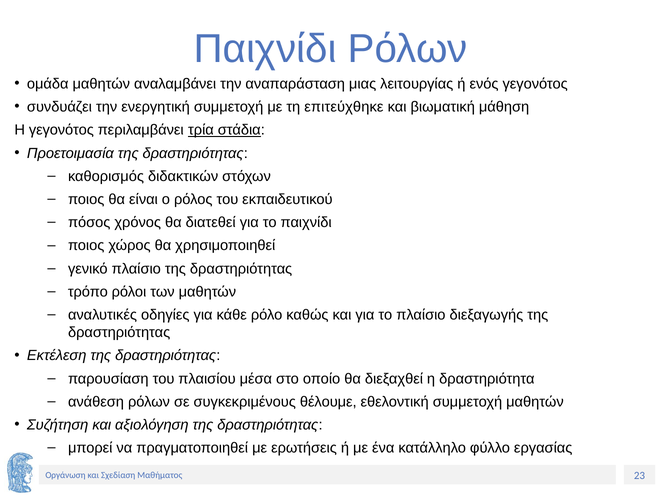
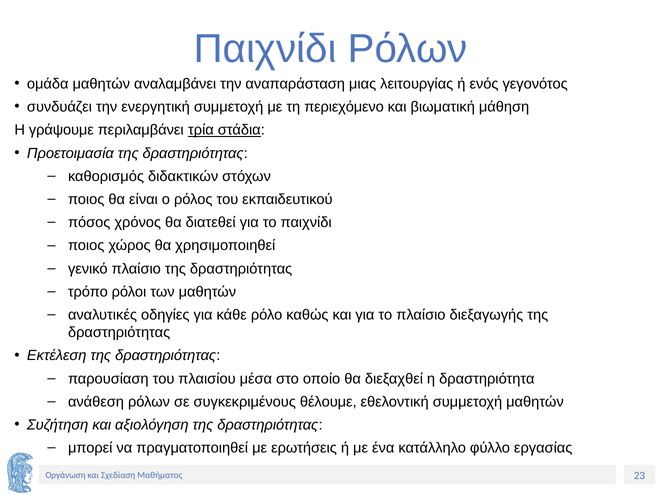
επιτεύχθηκε: επιτεύχθηκε -> περιεχόμενο (344, 107)
Η γεγονότος: γεγονότος -> γράψουμε (61, 130)
